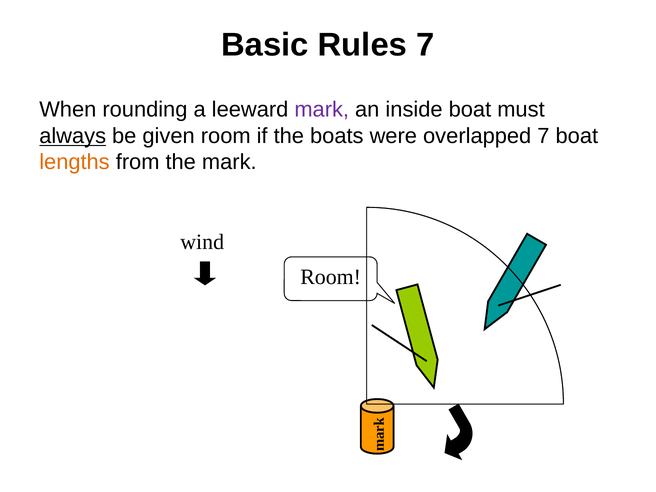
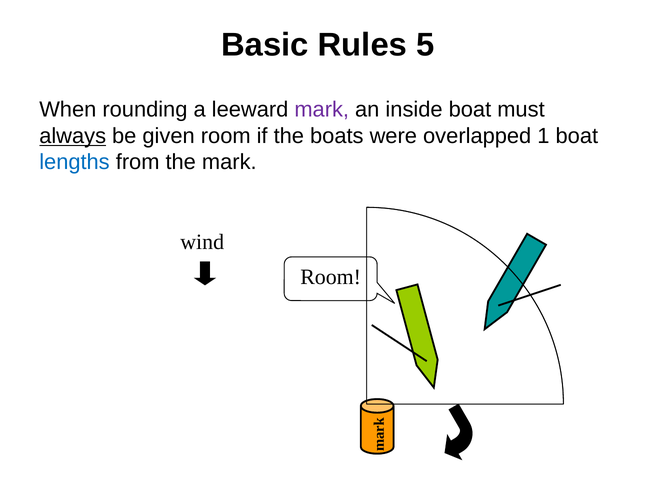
Rules 7: 7 -> 5 (425, 45)
overlapped 7: 7 -> 1 (543, 136)
lengths colour: orange -> blue (74, 162)
